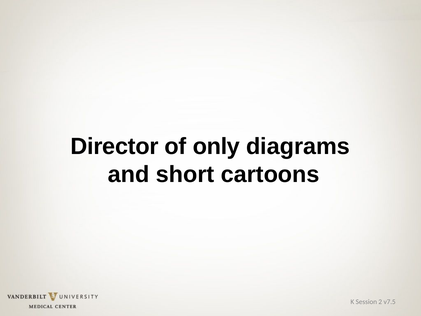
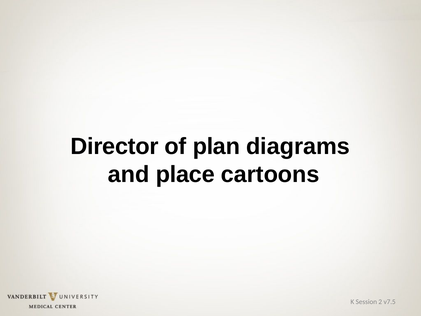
only: only -> plan (216, 146)
short: short -> place (185, 174)
